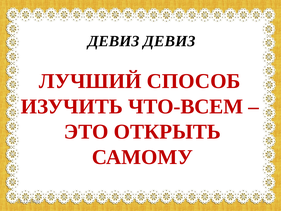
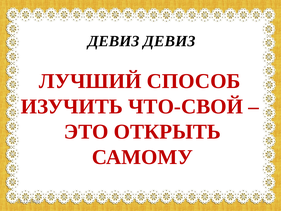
ЧТО-ВСЕМ: ЧТО-ВСЕМ -> ЧТО-СВОЙ (186, 106)
